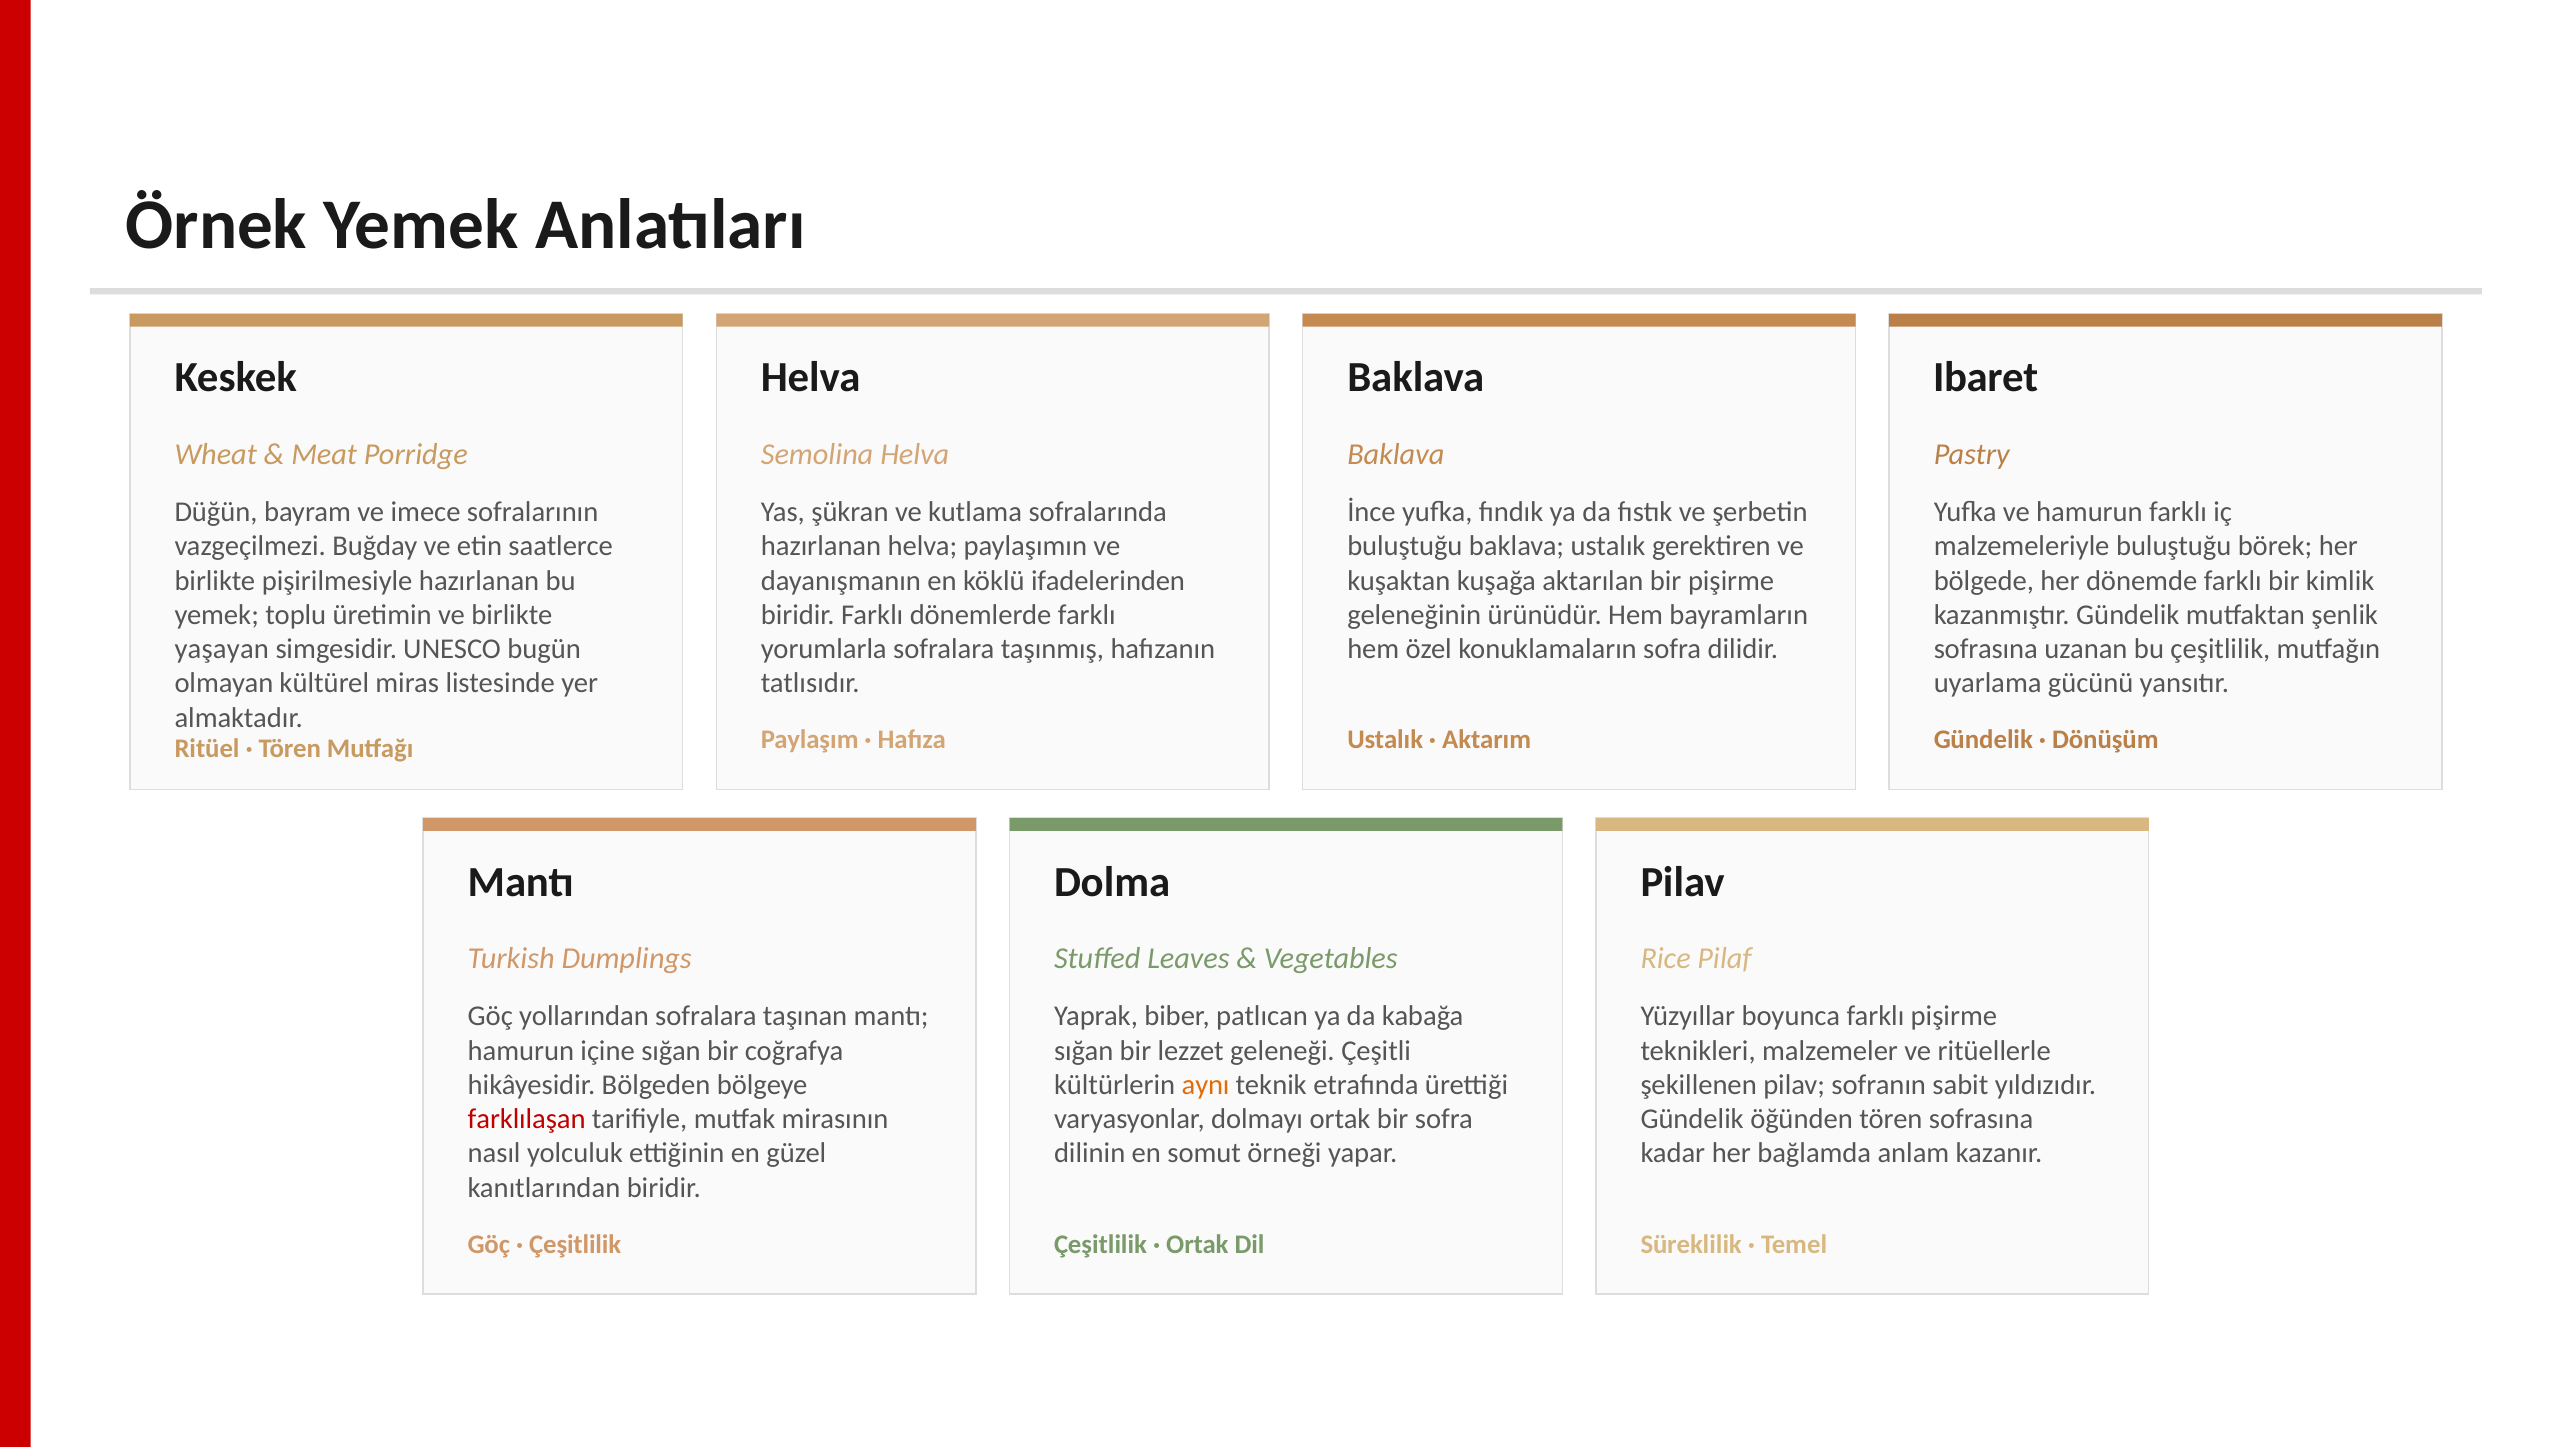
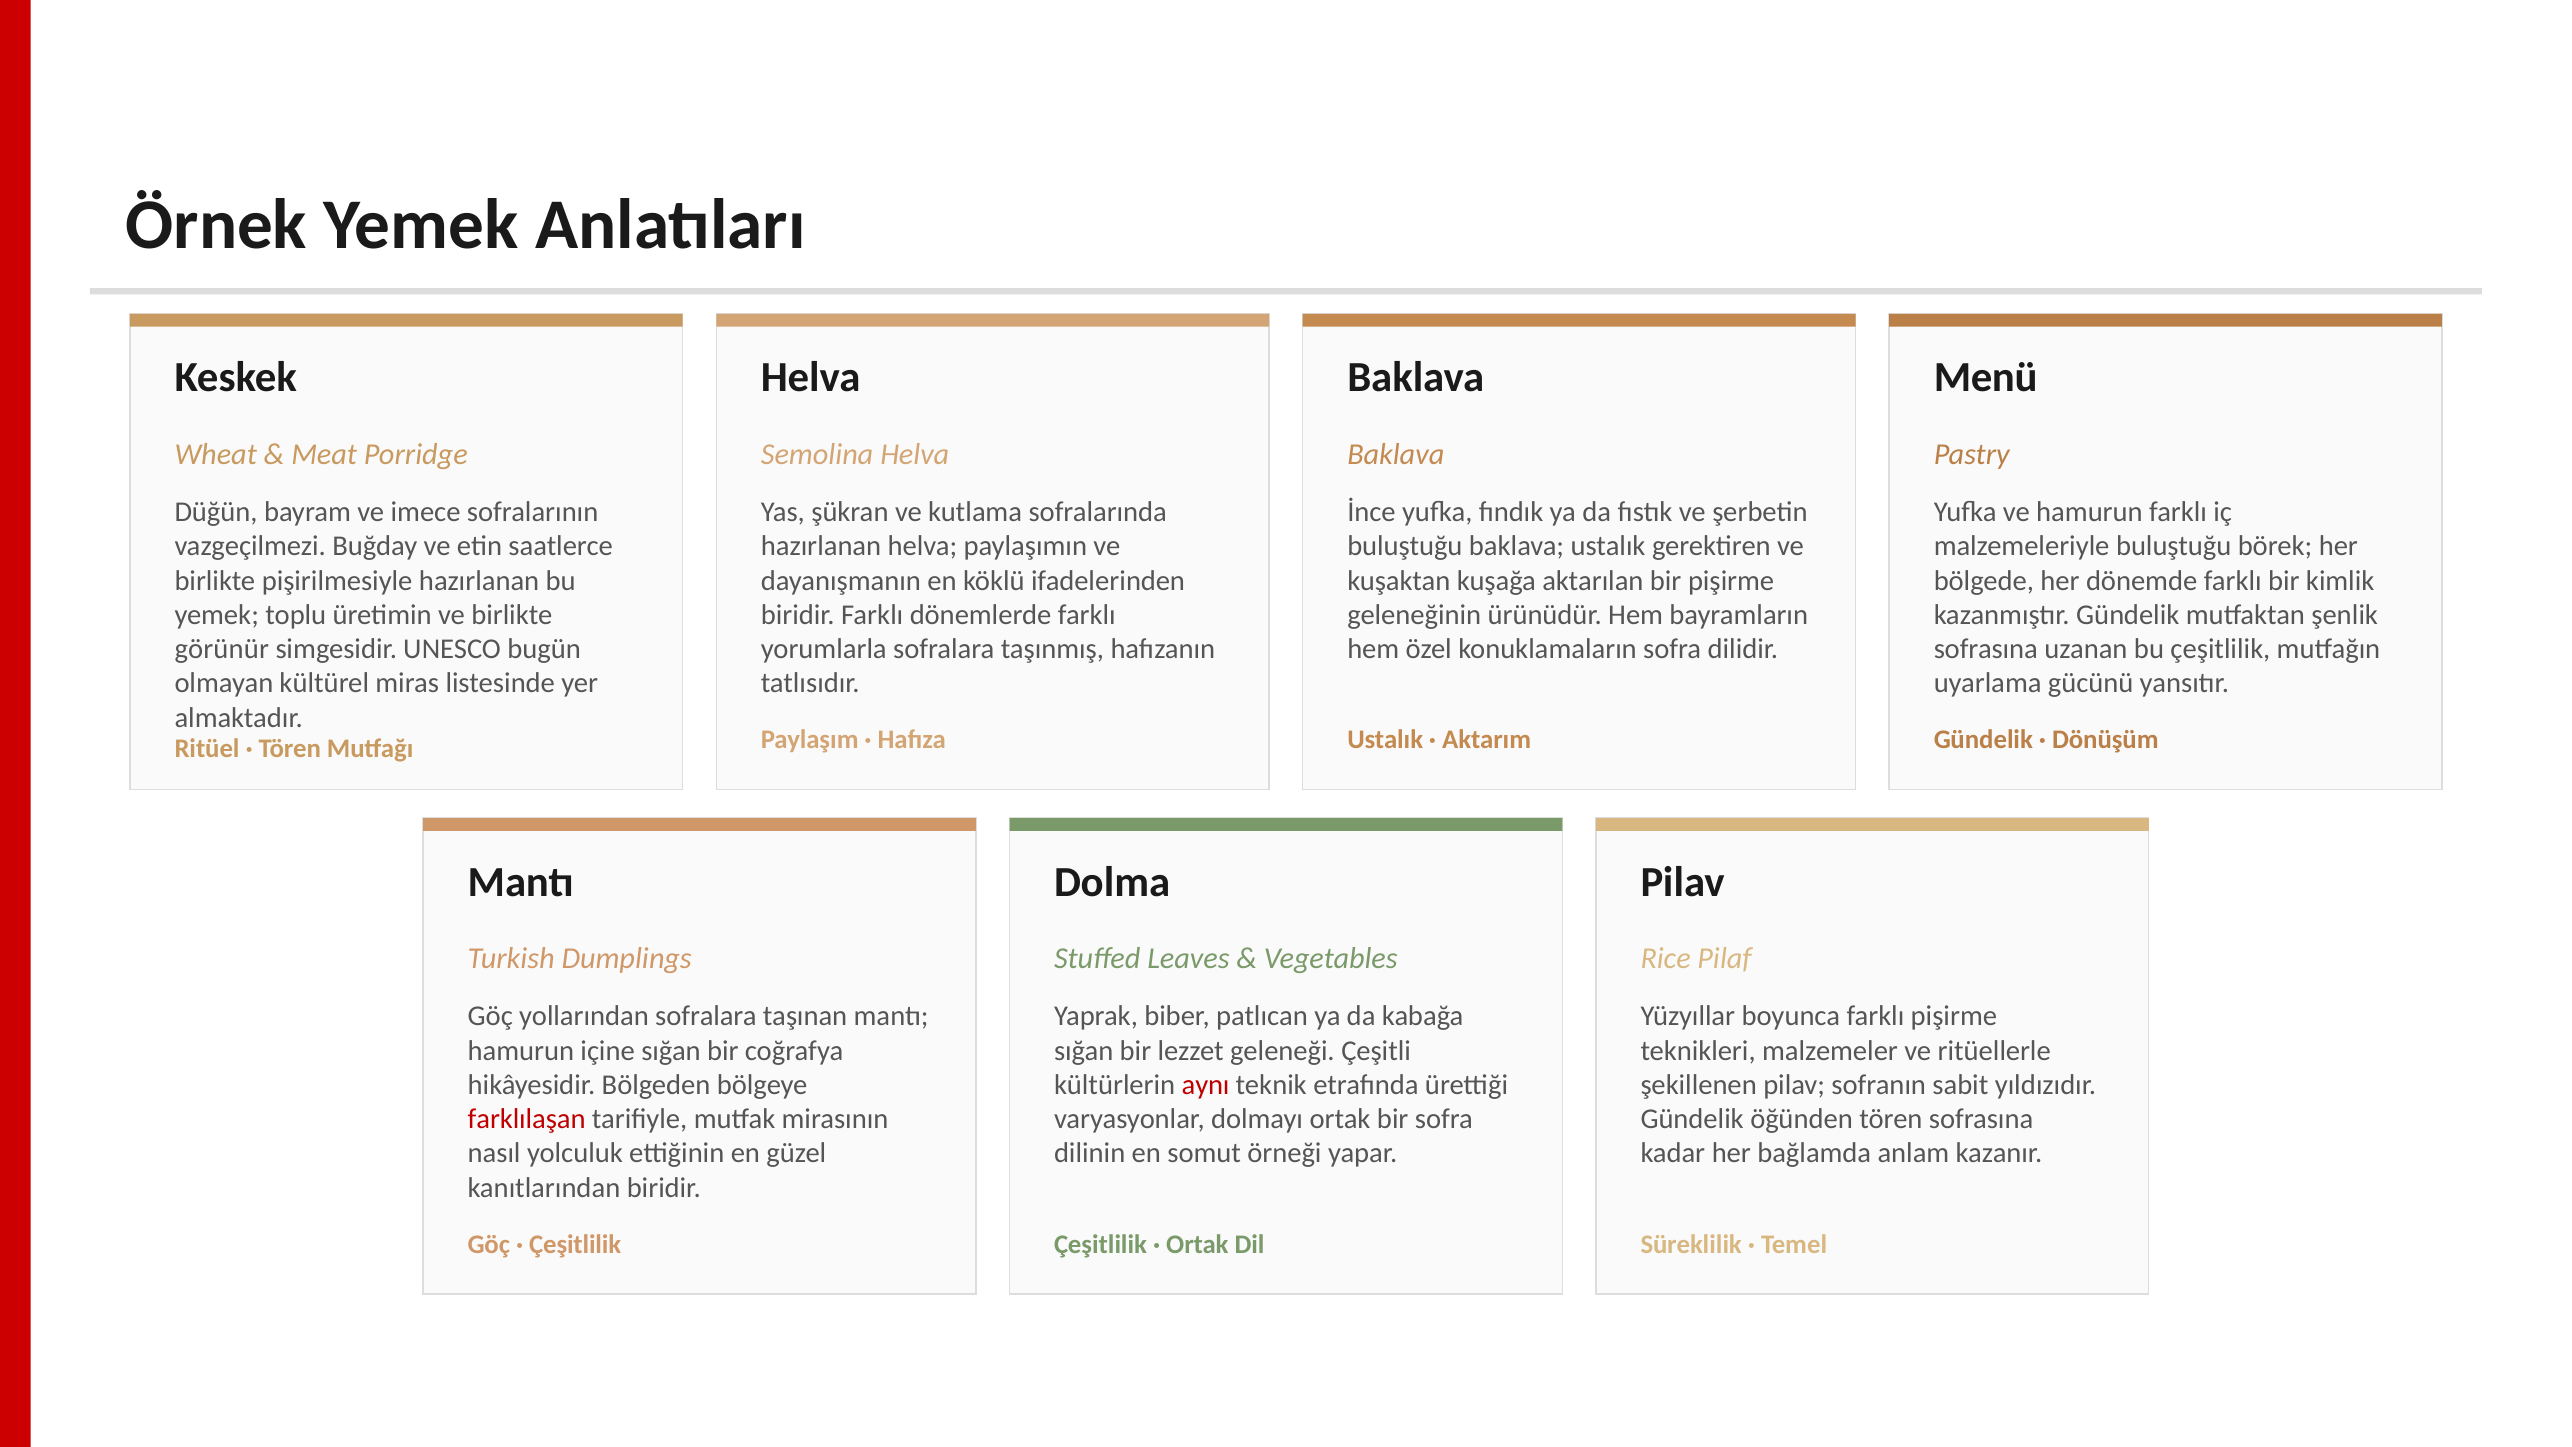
Ibaret: Ibaret -> Menü (1986, 378)
yaşayan: yaşayan -> görünür (222, 649)
aynı colour: orange -> red (1206, 1085)
